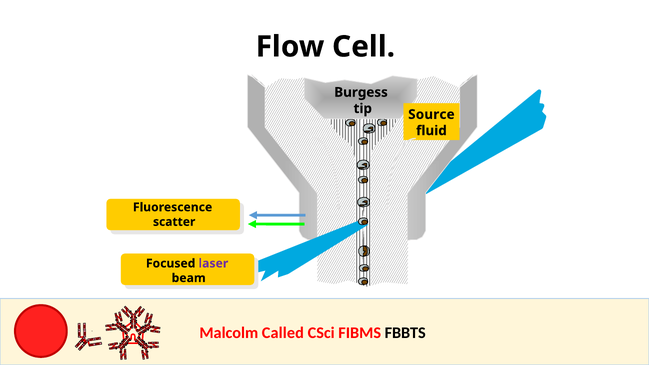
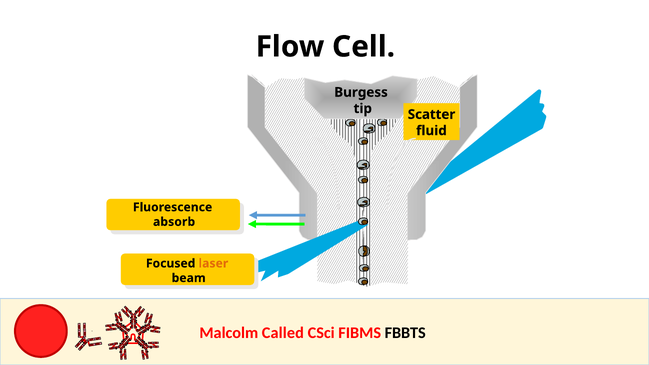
Source: Source -> Scatter (432, 114)
scatter: scatter -> absorb (174, 222)
laser colour: purple -> orange (213, 263)
